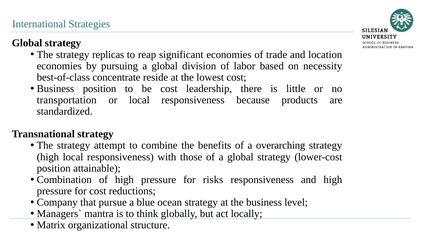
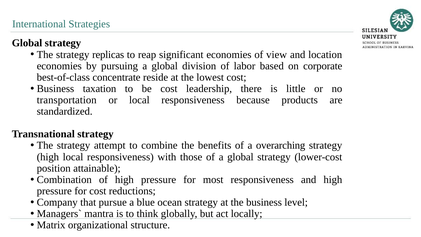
trade: trade -> view (277, 55)
necessity: necessity -> corporate (323, 66)
Business position: position -> taxation (100, 89)
risks: risks -> most (213, 179)
